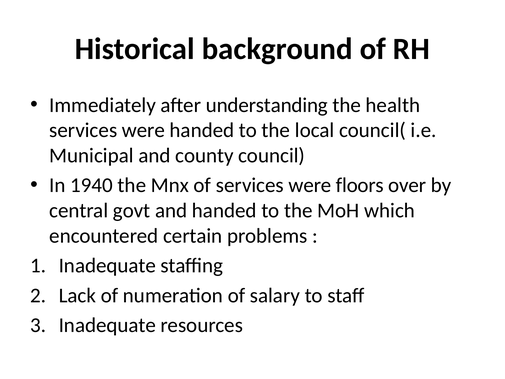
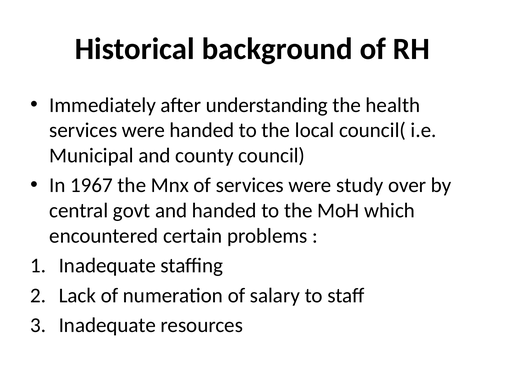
1940: 1940 -> 1967 (92, 185)
floors: floors -> study (360, 185)
